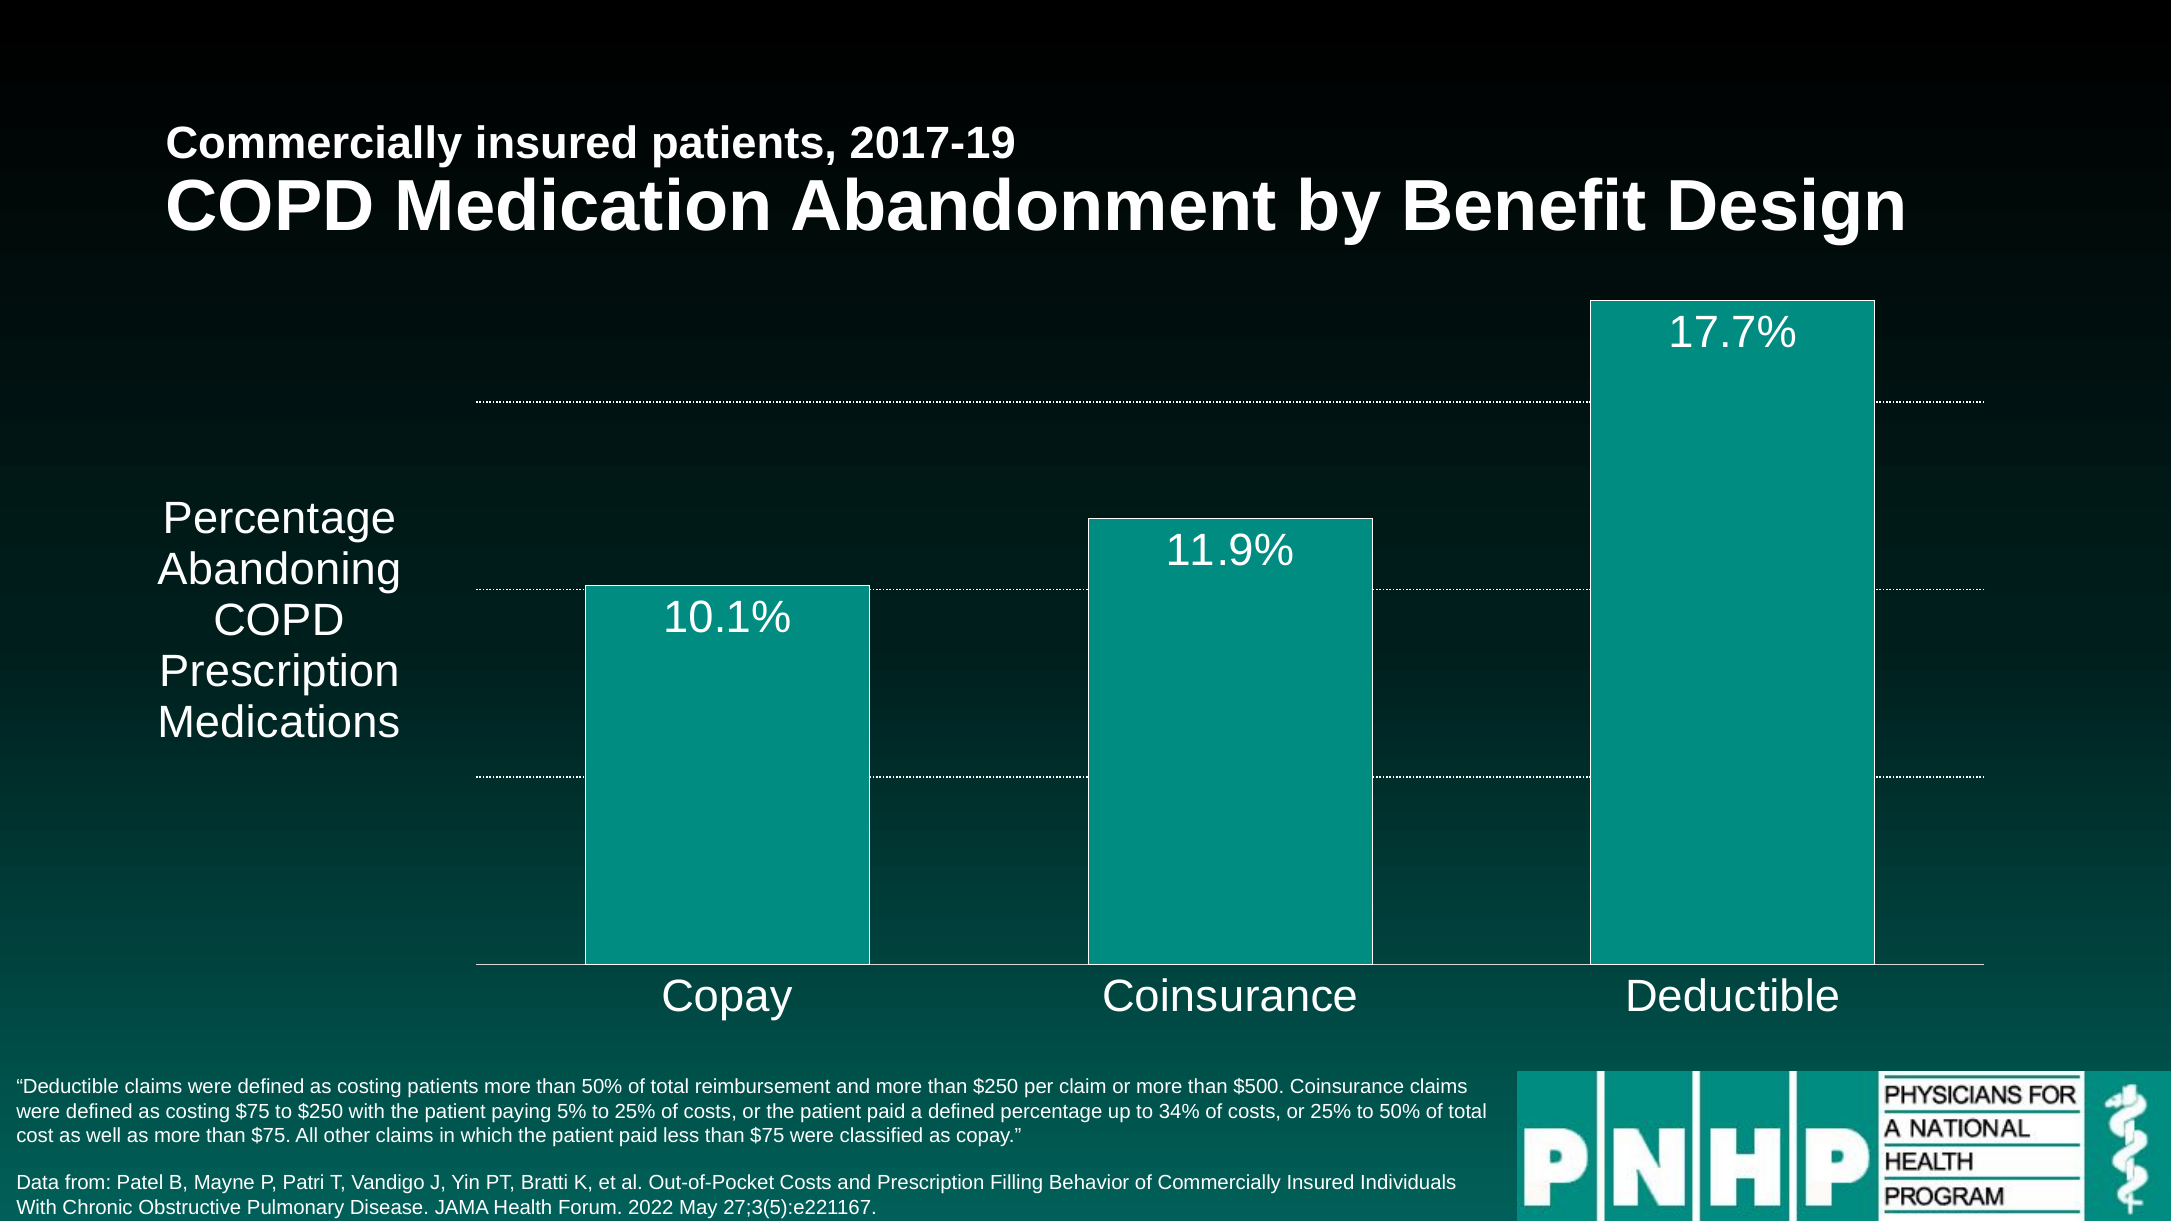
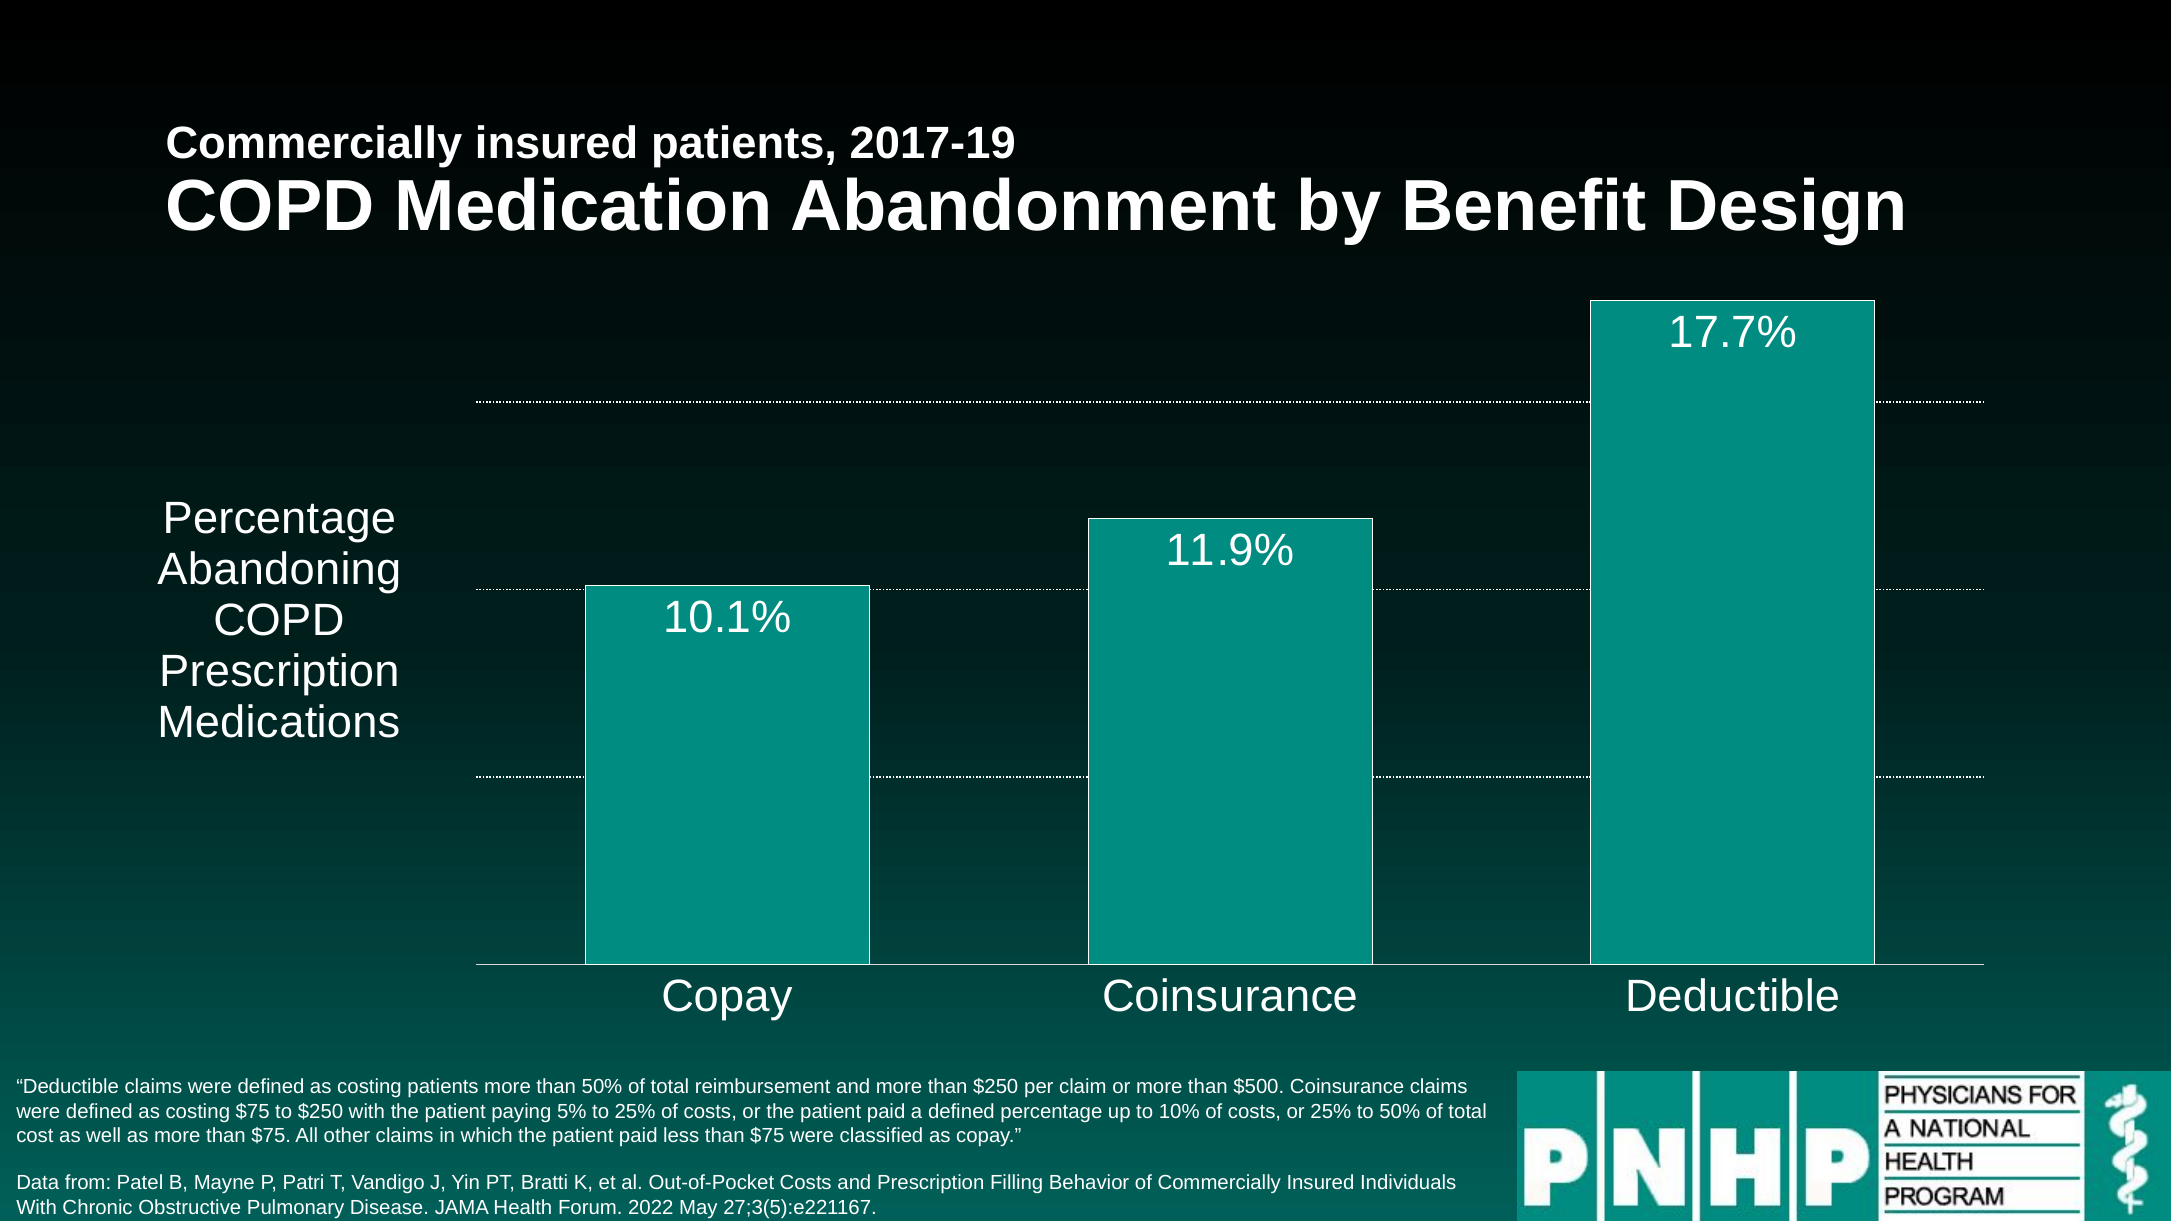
34%: 34% -> 10% (1179, 1112)
